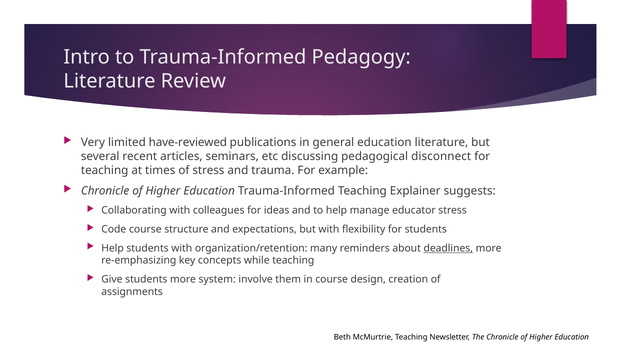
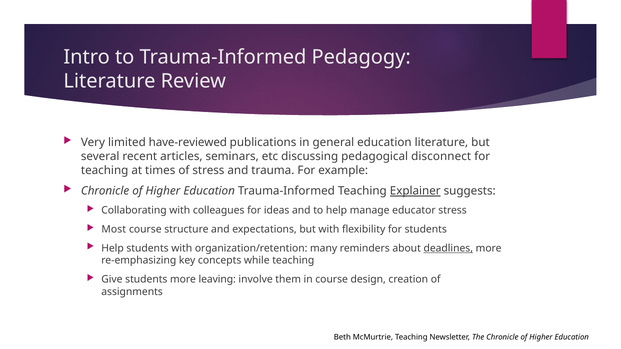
Explainer underline: none -> present (415, 191)
Code: Code -> Most (114, 230)
system: system -> leaving (217, 280)
